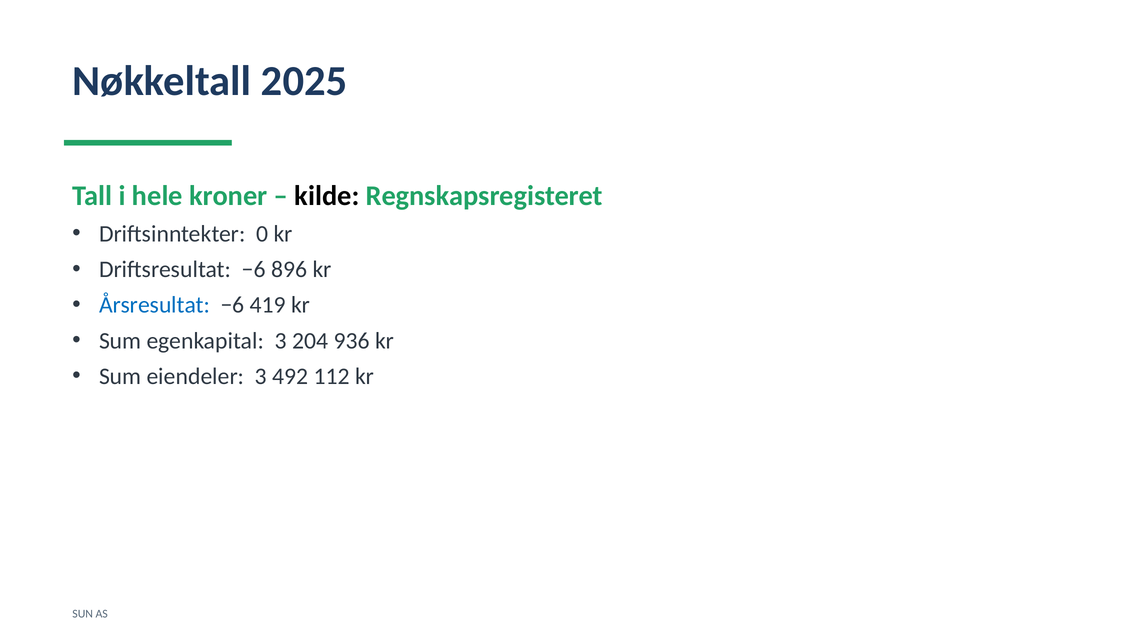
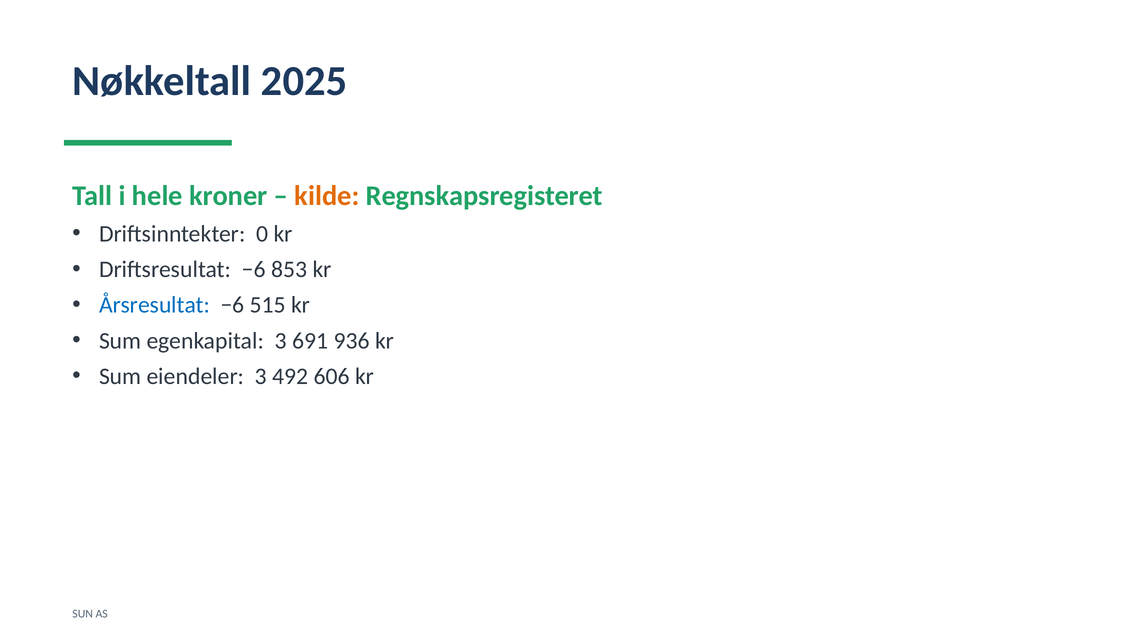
kilde colour: black -> orange (327, 196)
896: 896 -> 853 (289, 269)
419: 419 -> 515 (268, 305)
204: 204 -> 691 (310, 340)
112: 112 -> 606 (332, 376)
